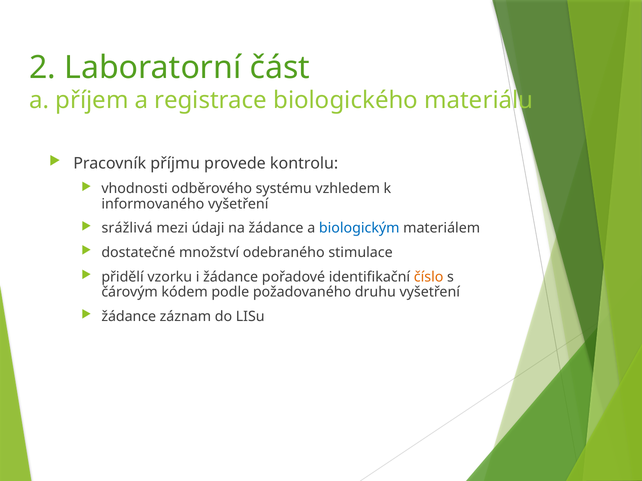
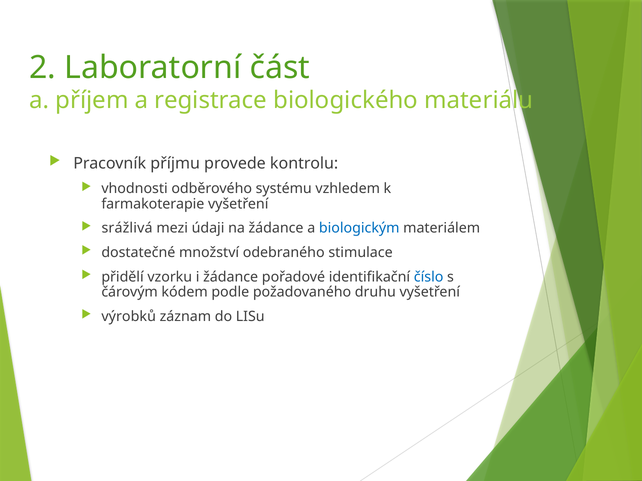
informovaného: informovaného -> farmakoterapie (153, 204)
číslo colour: orange -> blue (429, 277)
žádance: žádance -> výrobků (129, 317)
